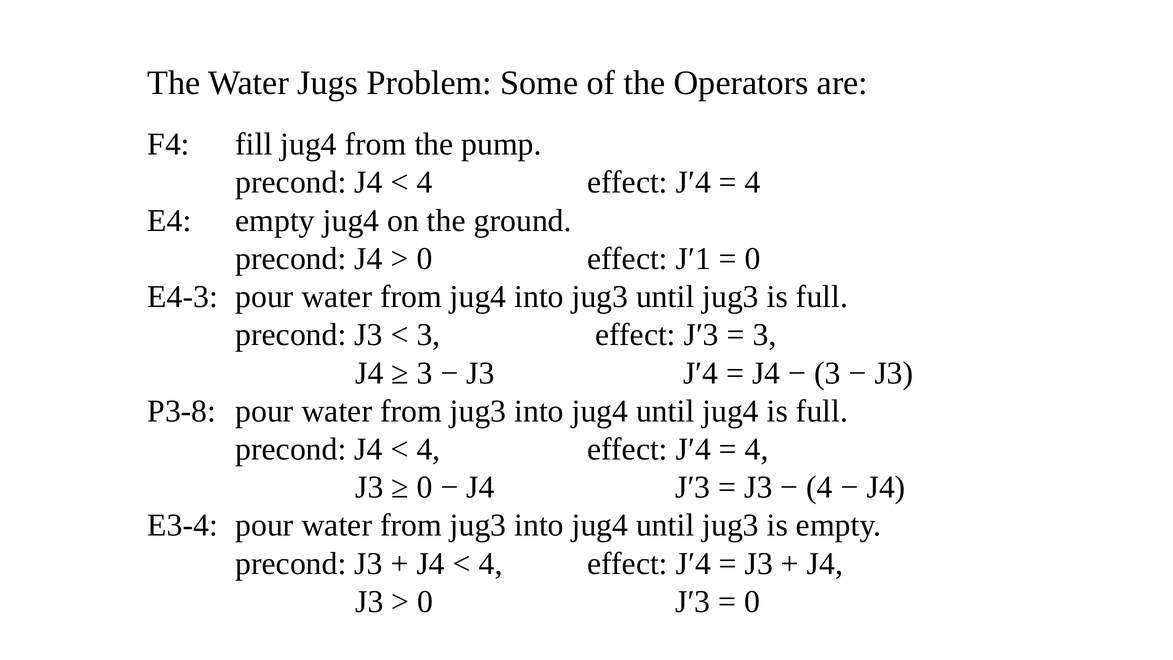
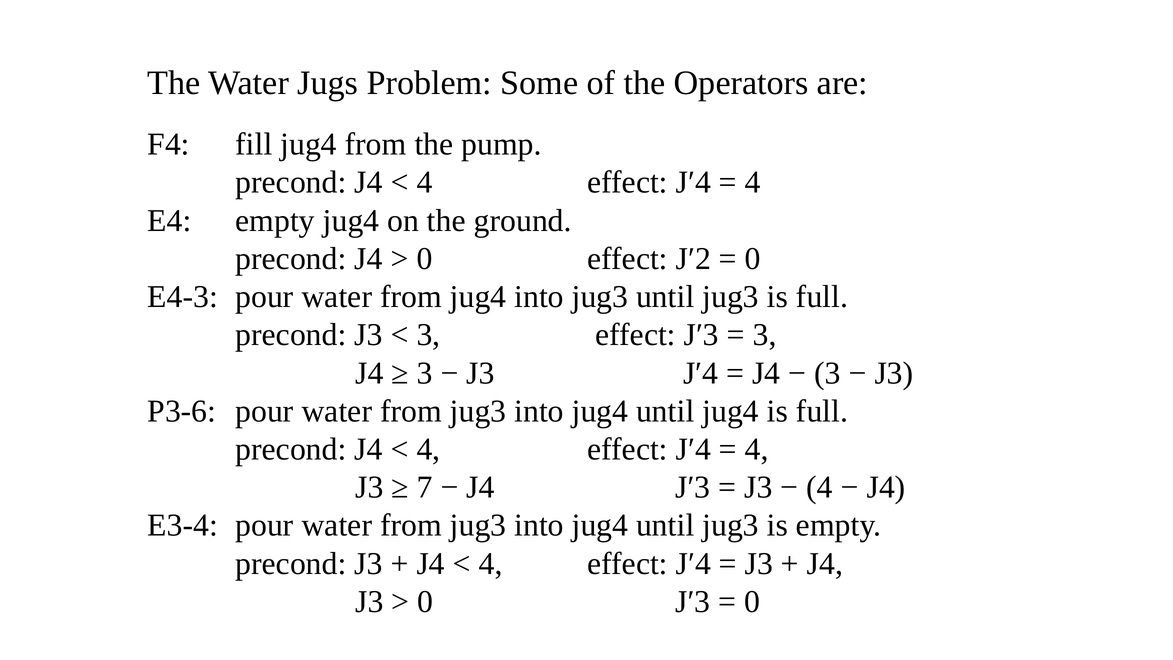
J′1: J′1 -> J′2 (693, 259)
P3-8: P3-8 -> P3-6 (182, 411)
0: 0 -> 7 (425, 487)
